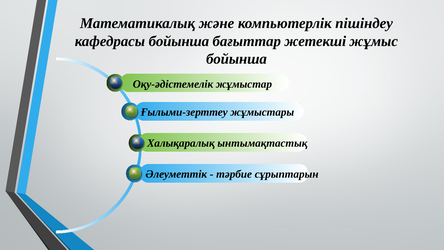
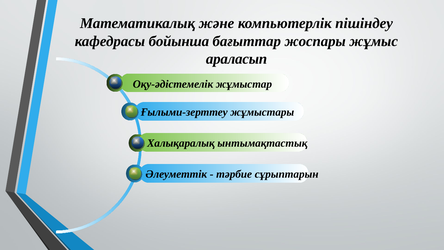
жетекші: жетекші -> жоспары (315, 41)
бойынша: бойынша -> араласып (237, 59)
